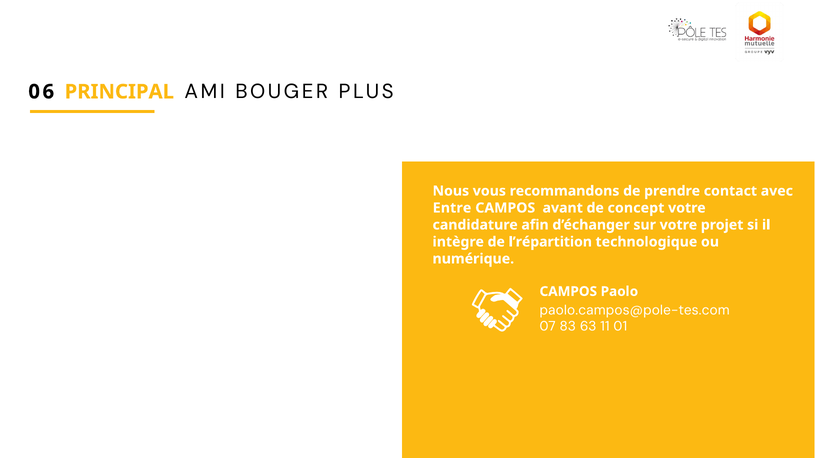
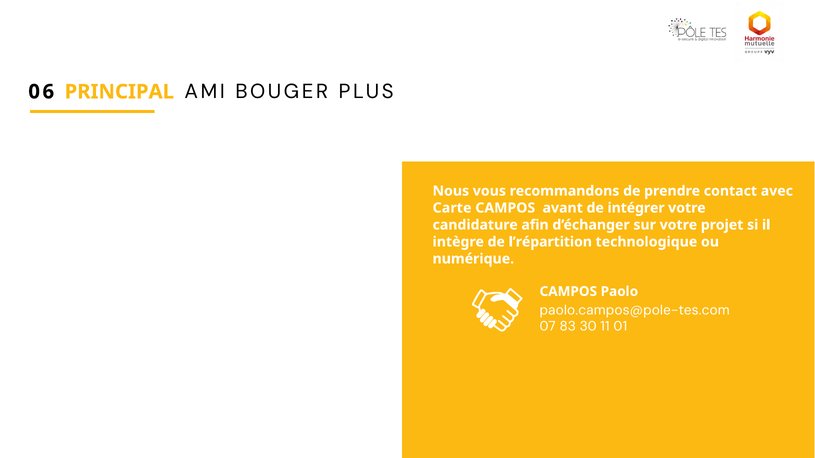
Entre: Entre -> Carte (452, 208)
concept: concept -> intégrer (636, 208)
63: 63 -> 30 (588, 327)
